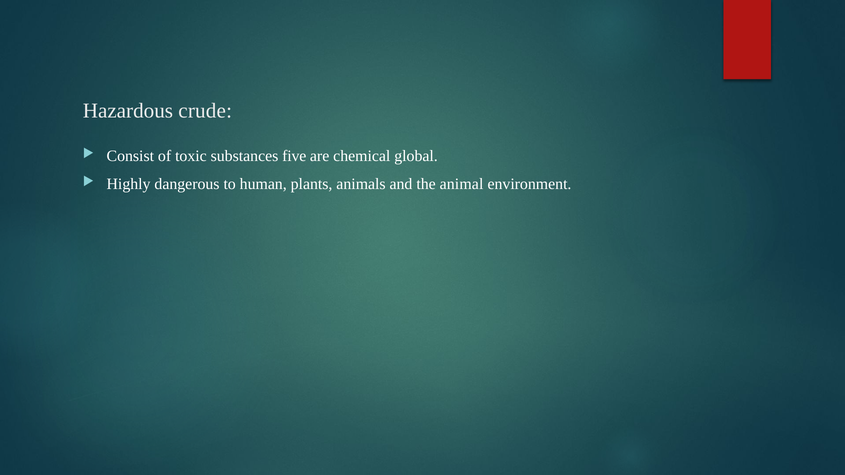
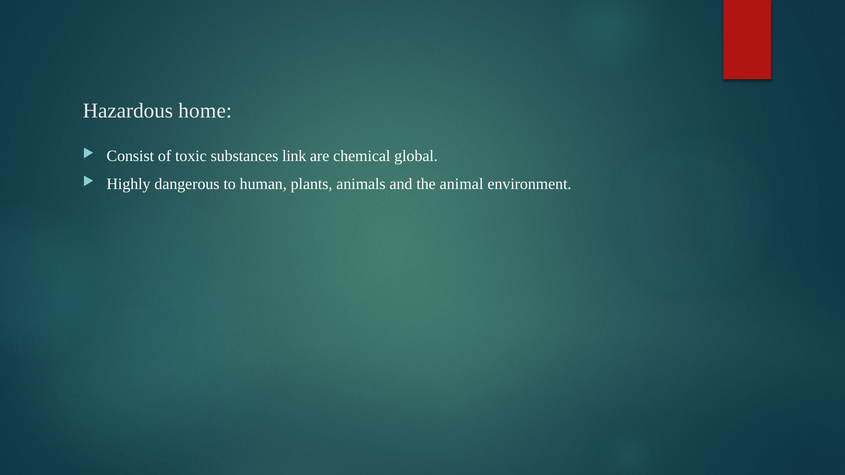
crude: crude -> home (205, 111)
five: five -> link (294, 156)
